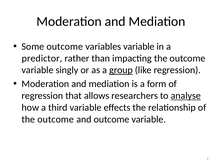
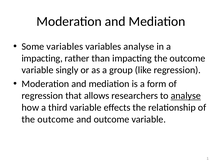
Some outcome: outcome -> variables (65, 47)
variables variable: variable -> analyse (139, 47)
predictor: predictor -> impacting (42, 58)
group underline: present -> none (121, 70)
